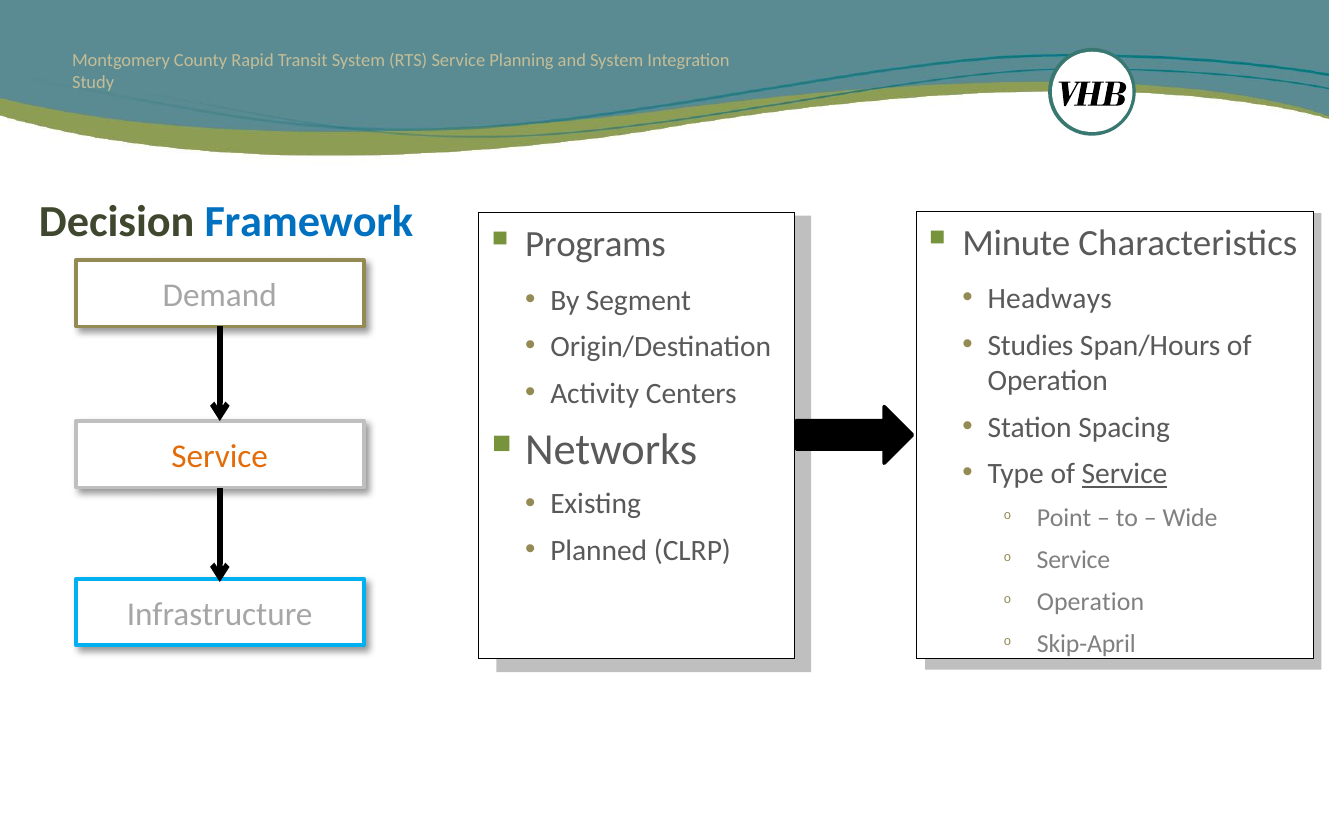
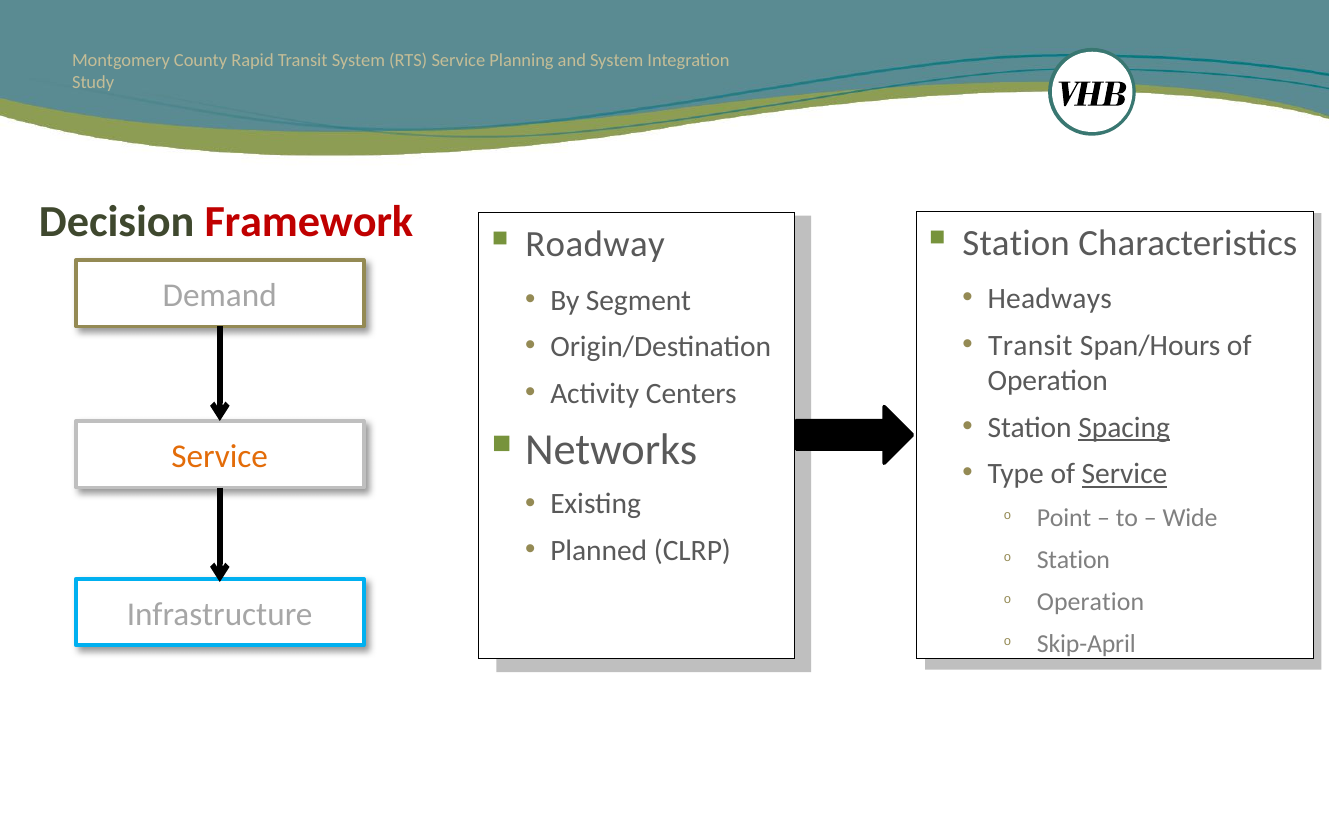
Framework colour: blue -> red (309, 222)
Programs: Programs -> Roadway (595, 244)
Minute: Minute -> Station (1016, 243)
Studies: Studies -> Transit (1030, 345)
Spacing underline: none -> present (1124, 427)
Service: Service -> Station (1073, 560)
